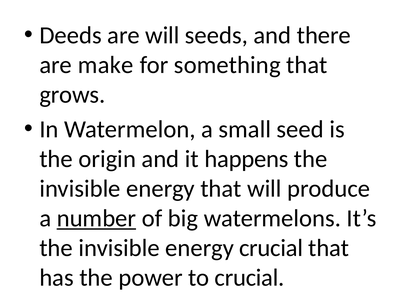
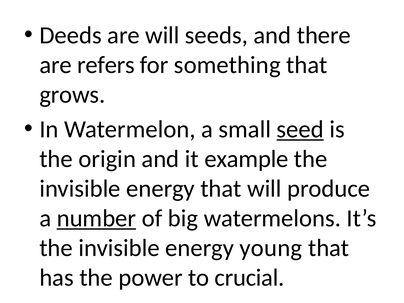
make: make -> refers (106, 65)
seed underline: none -> present (300, 129)
happens: happens -> example (246, 159)
energy crucial: crucial -> young (271, 248)
